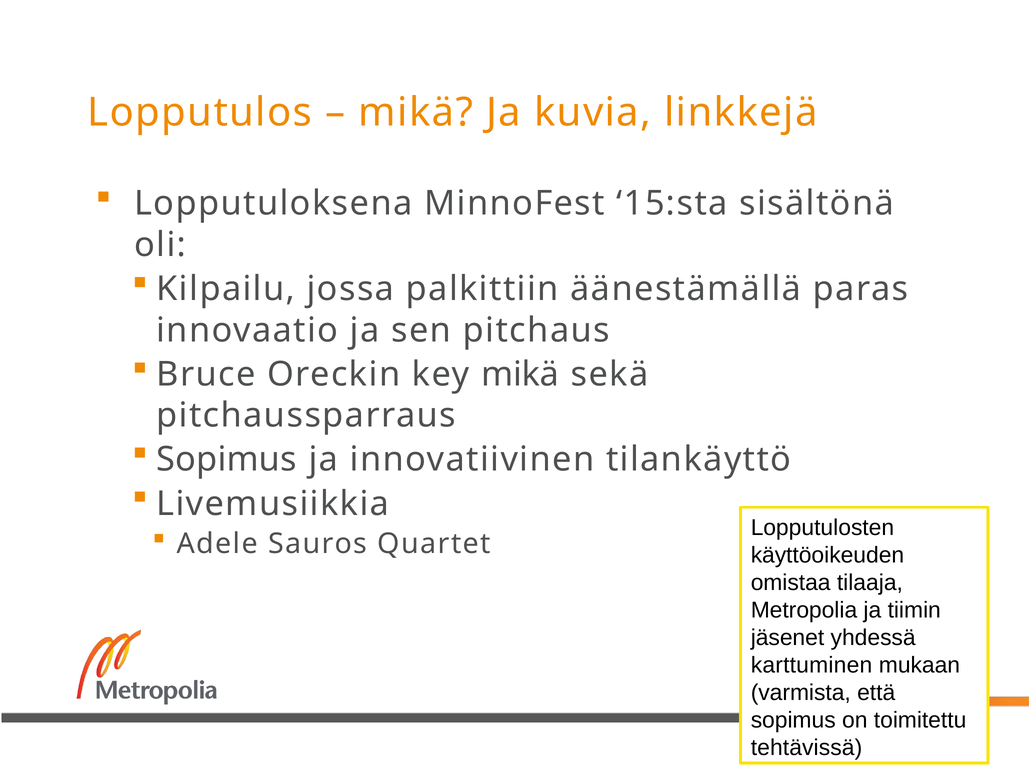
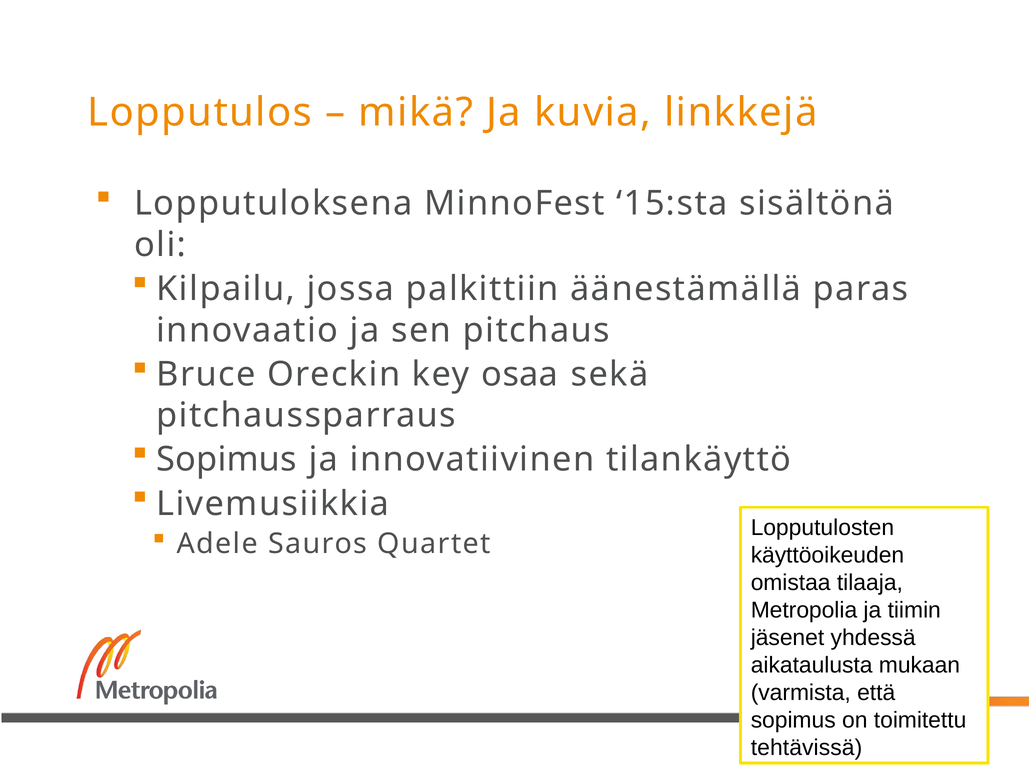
key mikä: mikä -> osaa (520, 374)
karttuminen: karttuminen -> aikataulusta (812, 665)
